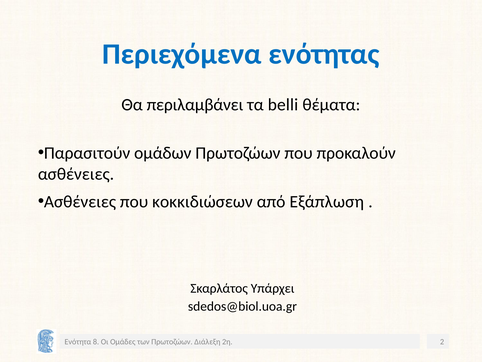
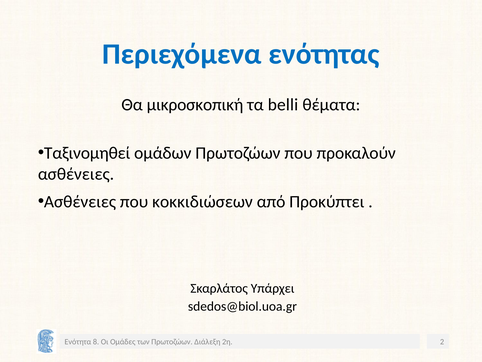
περιλαμβάνει: περιλαμβάνει -> μικροσκοπική (195, 105)
Παρασιτούν: Παρασιτούν -> Ταξινομηθεί (87, 153)
Εξάπλωση: Εξάπλωση -> Προκύπτει (327, 201)
